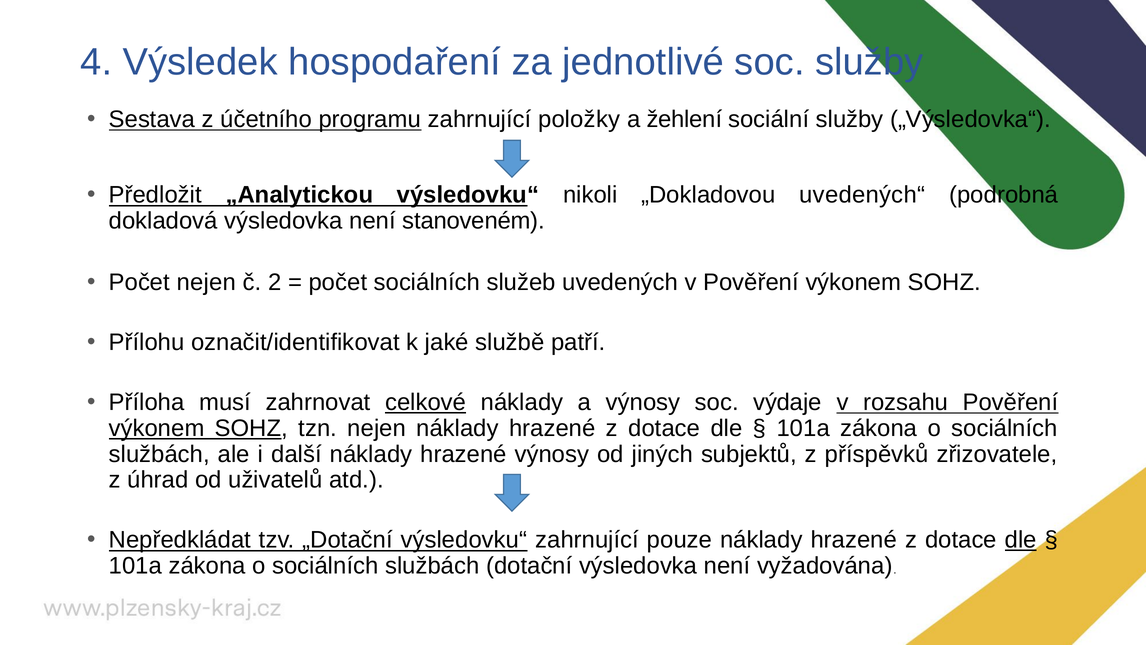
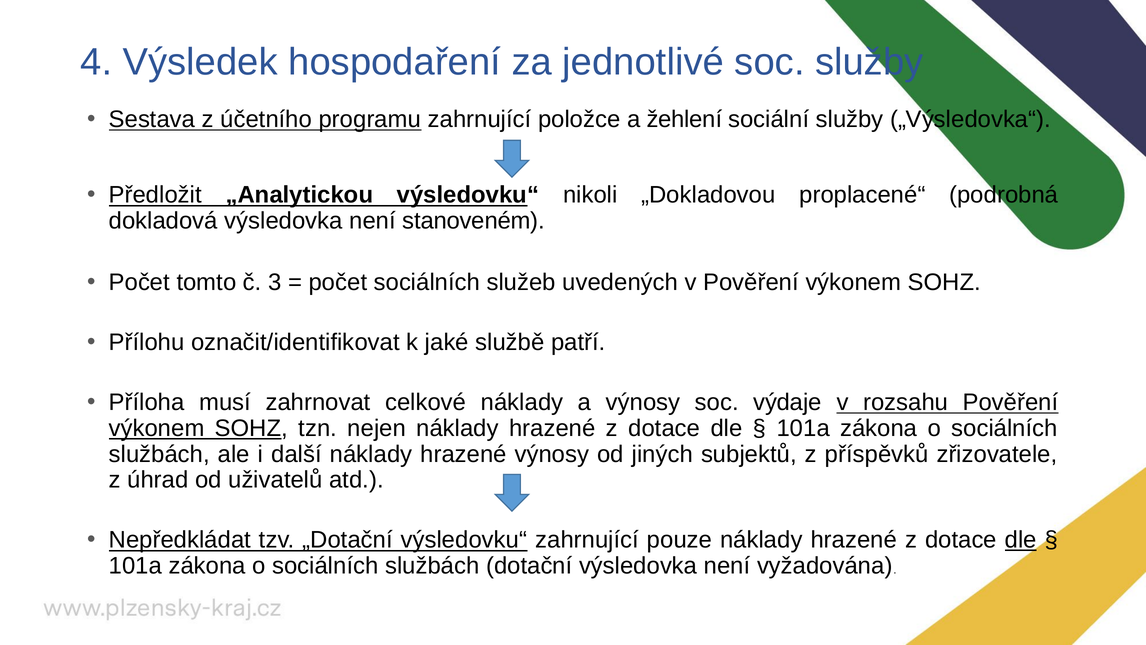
položky: položky -> položce (579, 119)
uvedených“: uvedených“ -> proplacené“ (862, 195)
Počet nejen: nejen -> tomto (206, 282)
2: 2 -> 3 (275, 282)
celkové underline: present -> none (426, 402)
